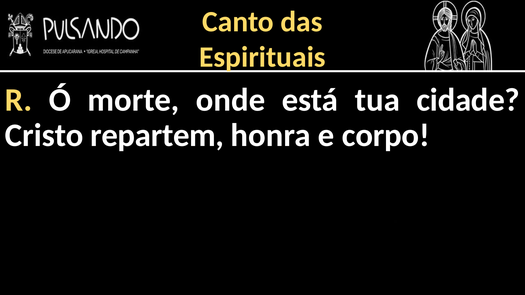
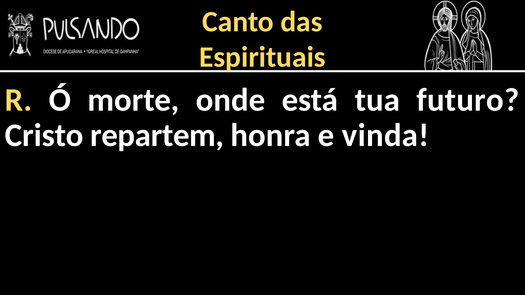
cidade: cidade -> futuro (468, 100)
corpo: corpo -> vinda (386, 135)
